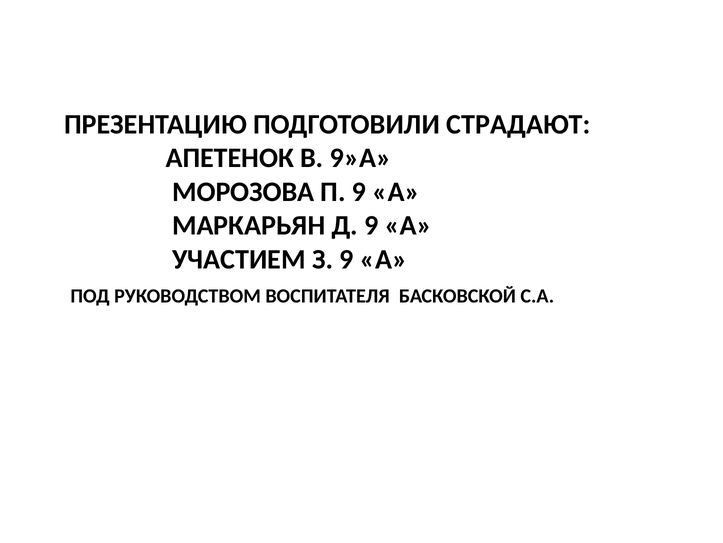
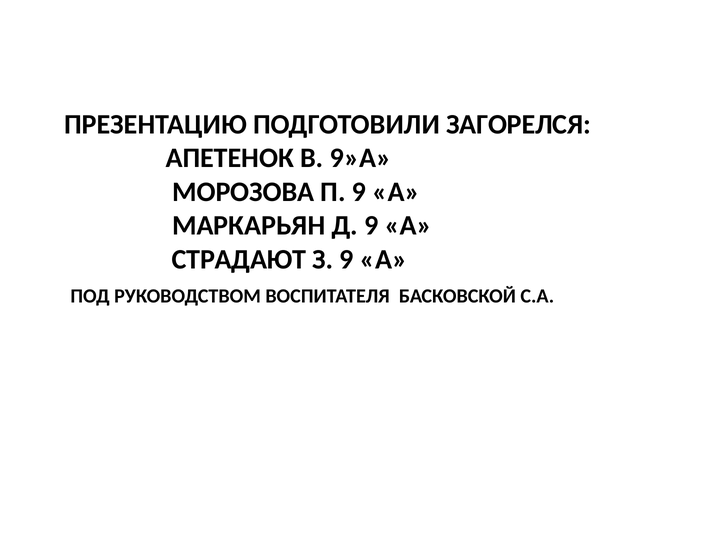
СТРАДАЮТ: СТРАДАЮТ -> ЗАГОРЕЛСЯ (518, 124)
УЧАСТИЕМ: УЧАСТИЕМ -> СТРАДАЮТ (239, 259)
